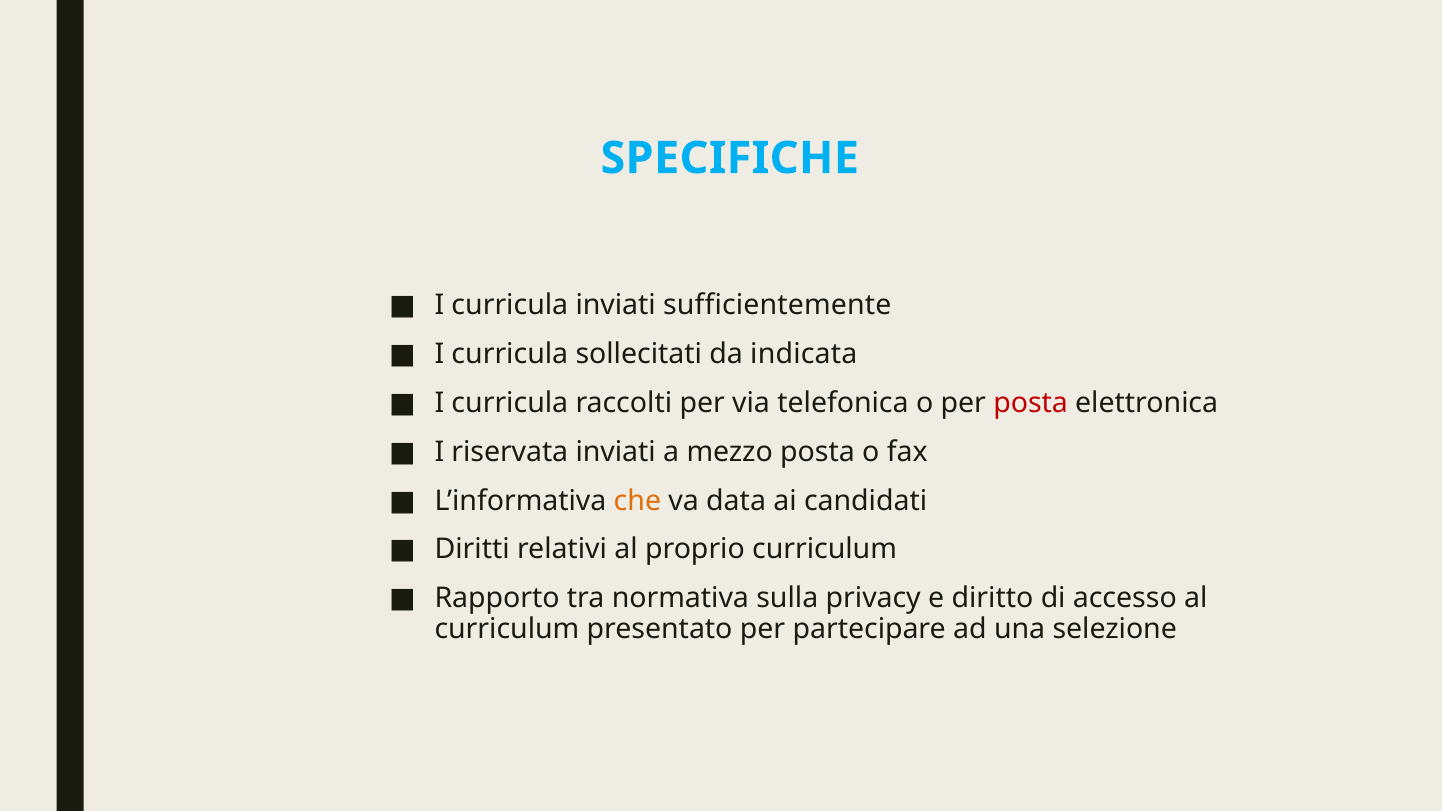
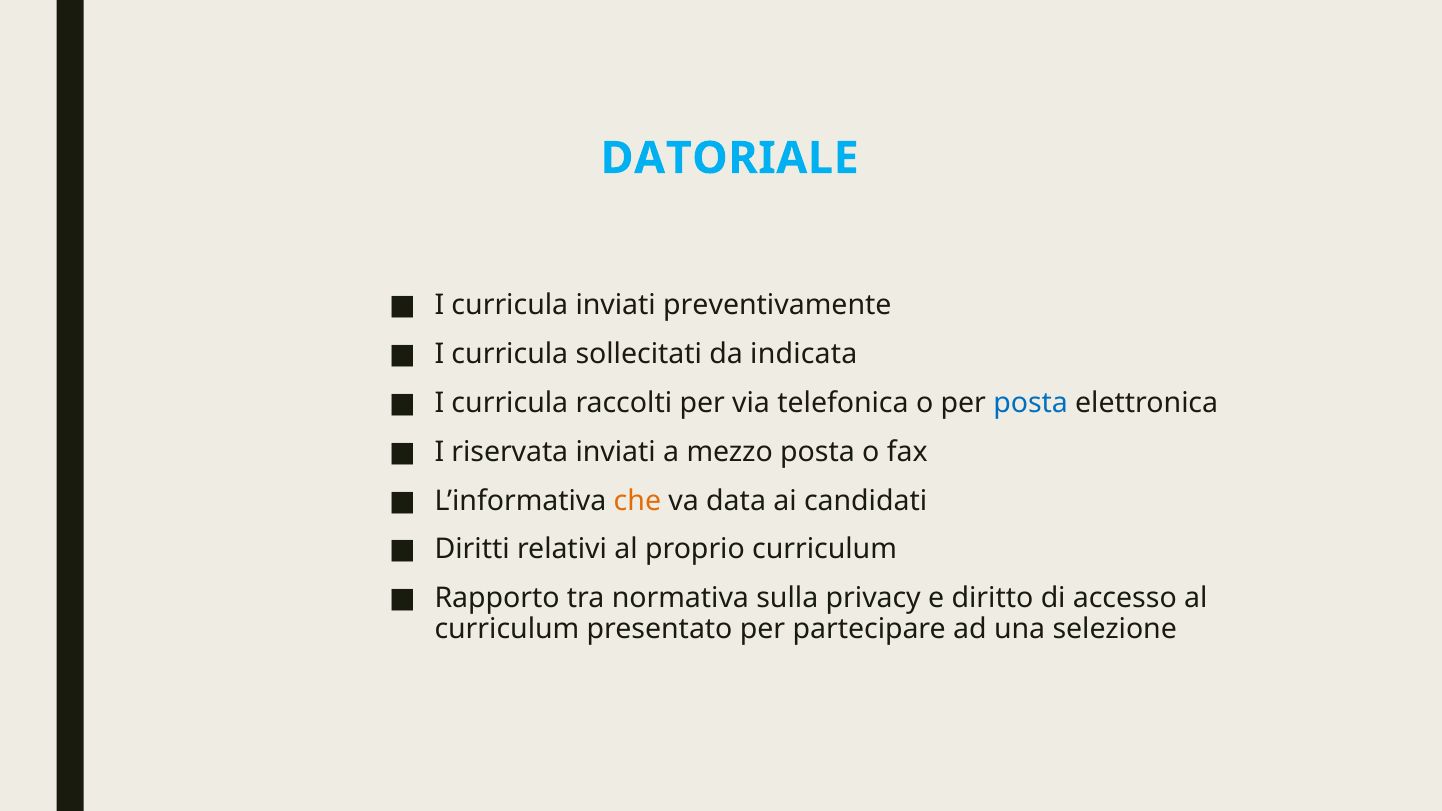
SPECIFICHE: SPECIFICHE -> DATORIALE (730, 158)
sufficientemente: sufficientemente -> preventivamente (777, 305)
posta colour: red -> blue (1031, 403)
